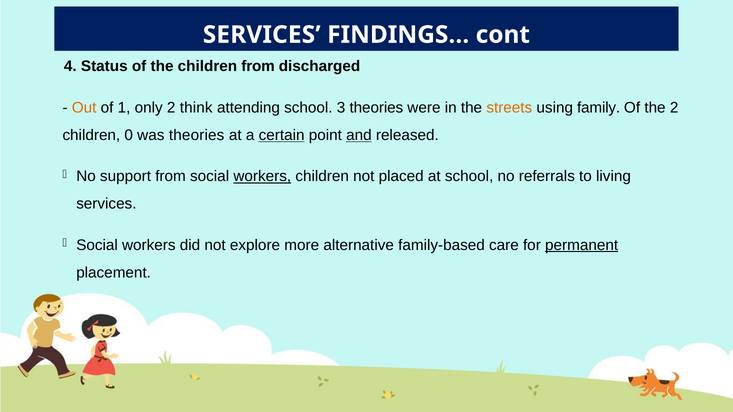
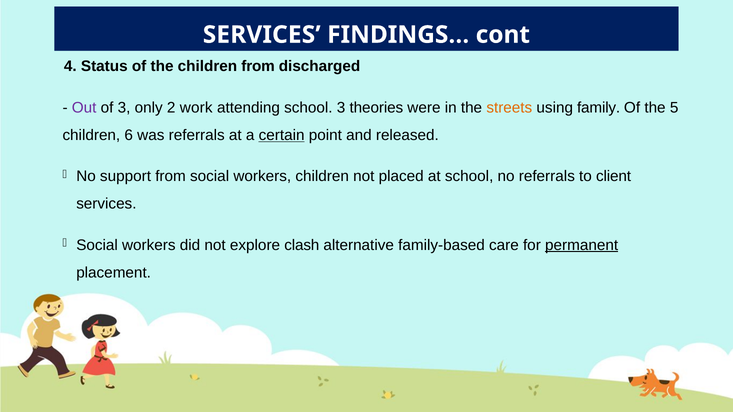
Out colour: orange -> purple (84, 108)
of 1: 1 -> 3 (124, 108)
think: think -> work (196, 108)
the 2: 2 -> 5 (674, 108)
0: 0 -> 6 (129, 135)
was theories: theories -> referrals (197, 135)
and underline: present -> none (359, 135)
workers underline: present -> none (262, 176)
living: living -> client (614, 176)
more: more -> clash (302, 245)
